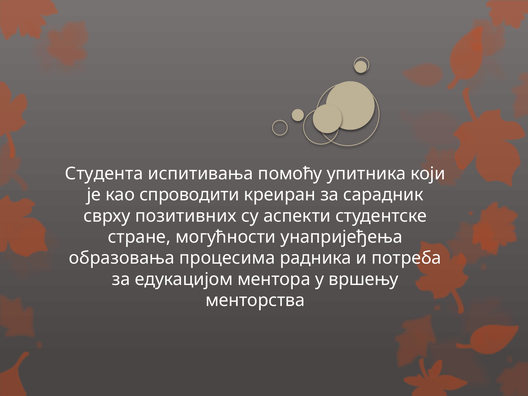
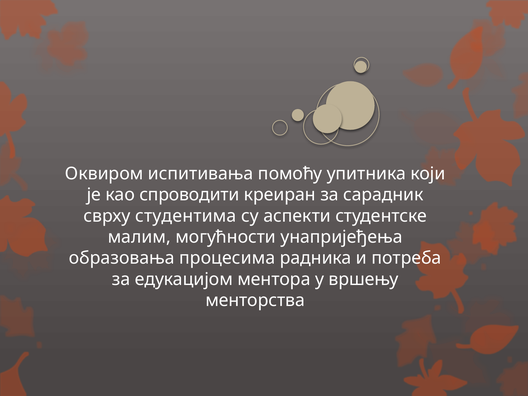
Студента: Студента -> Оквиром (104, 174)
позитивних: позитивних -> студентима (186, 216)
стране: стране -> малим (139, 237)
